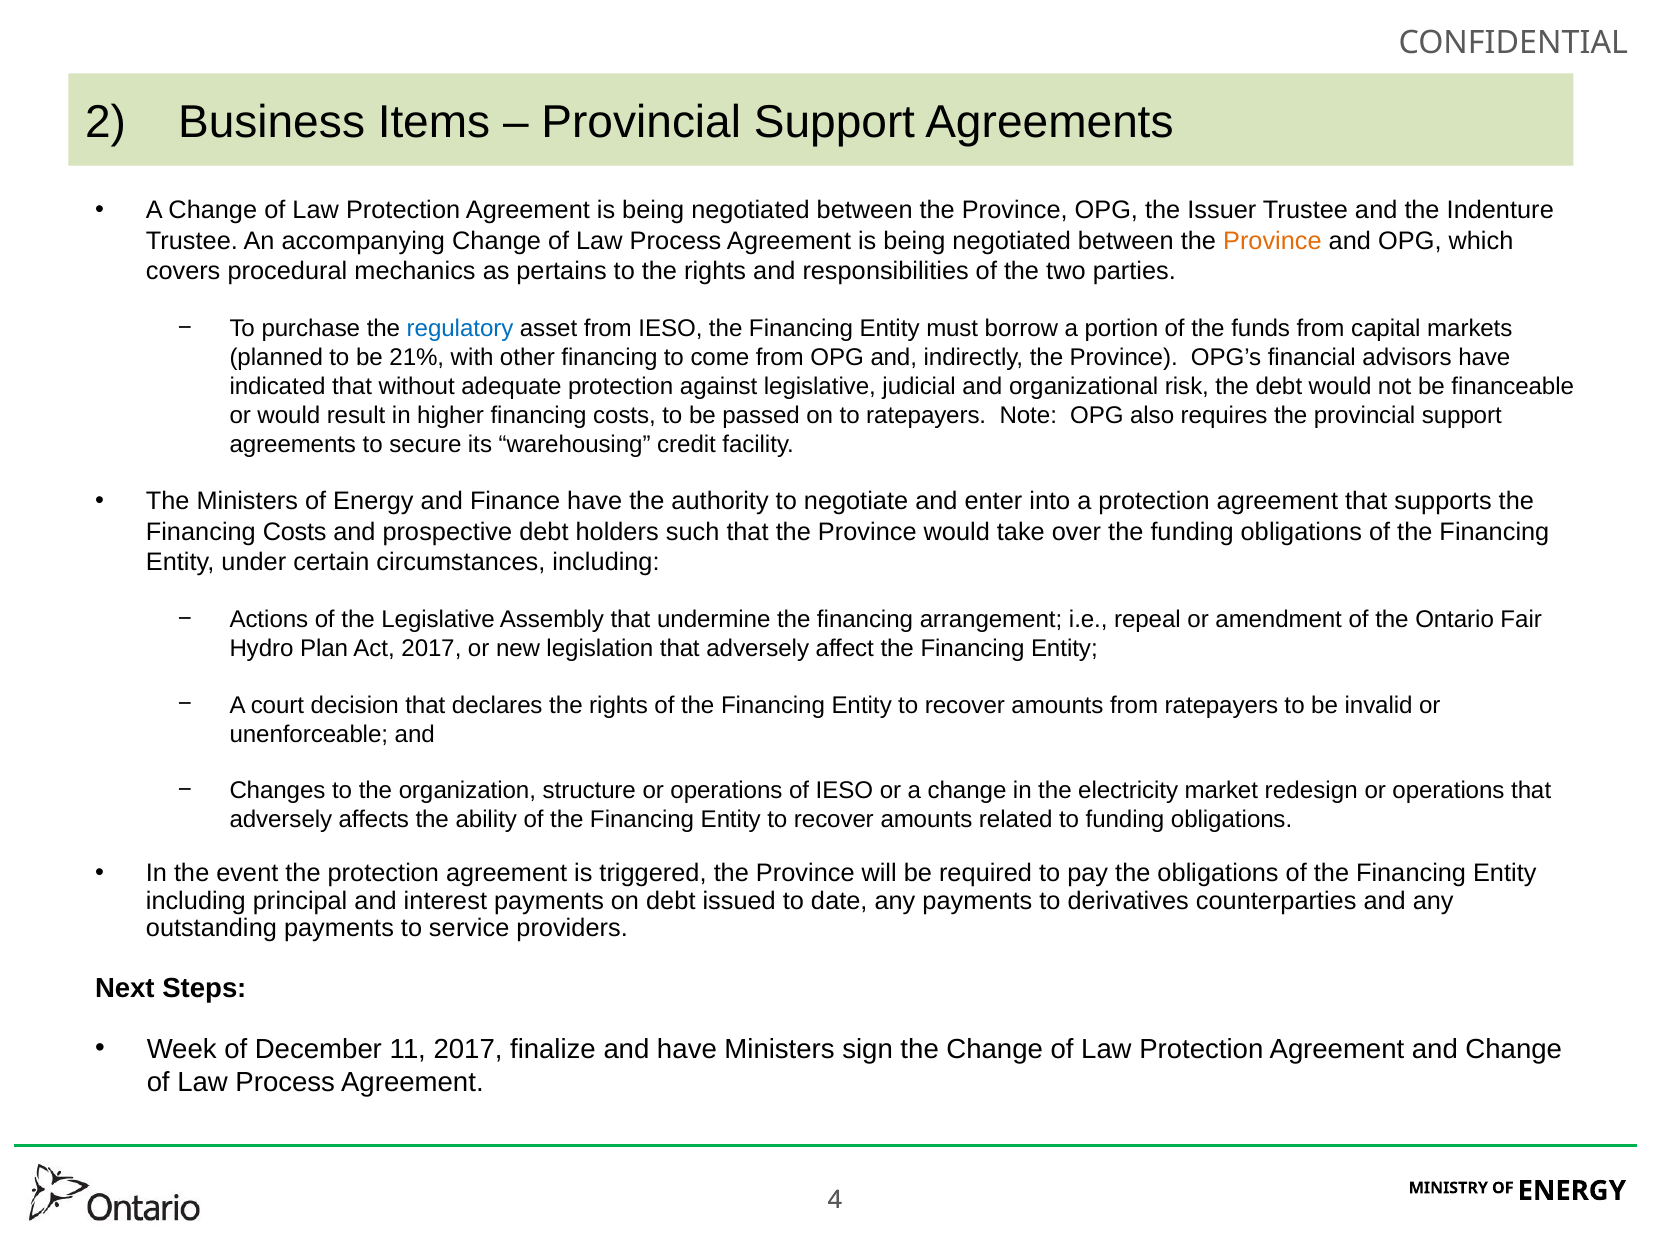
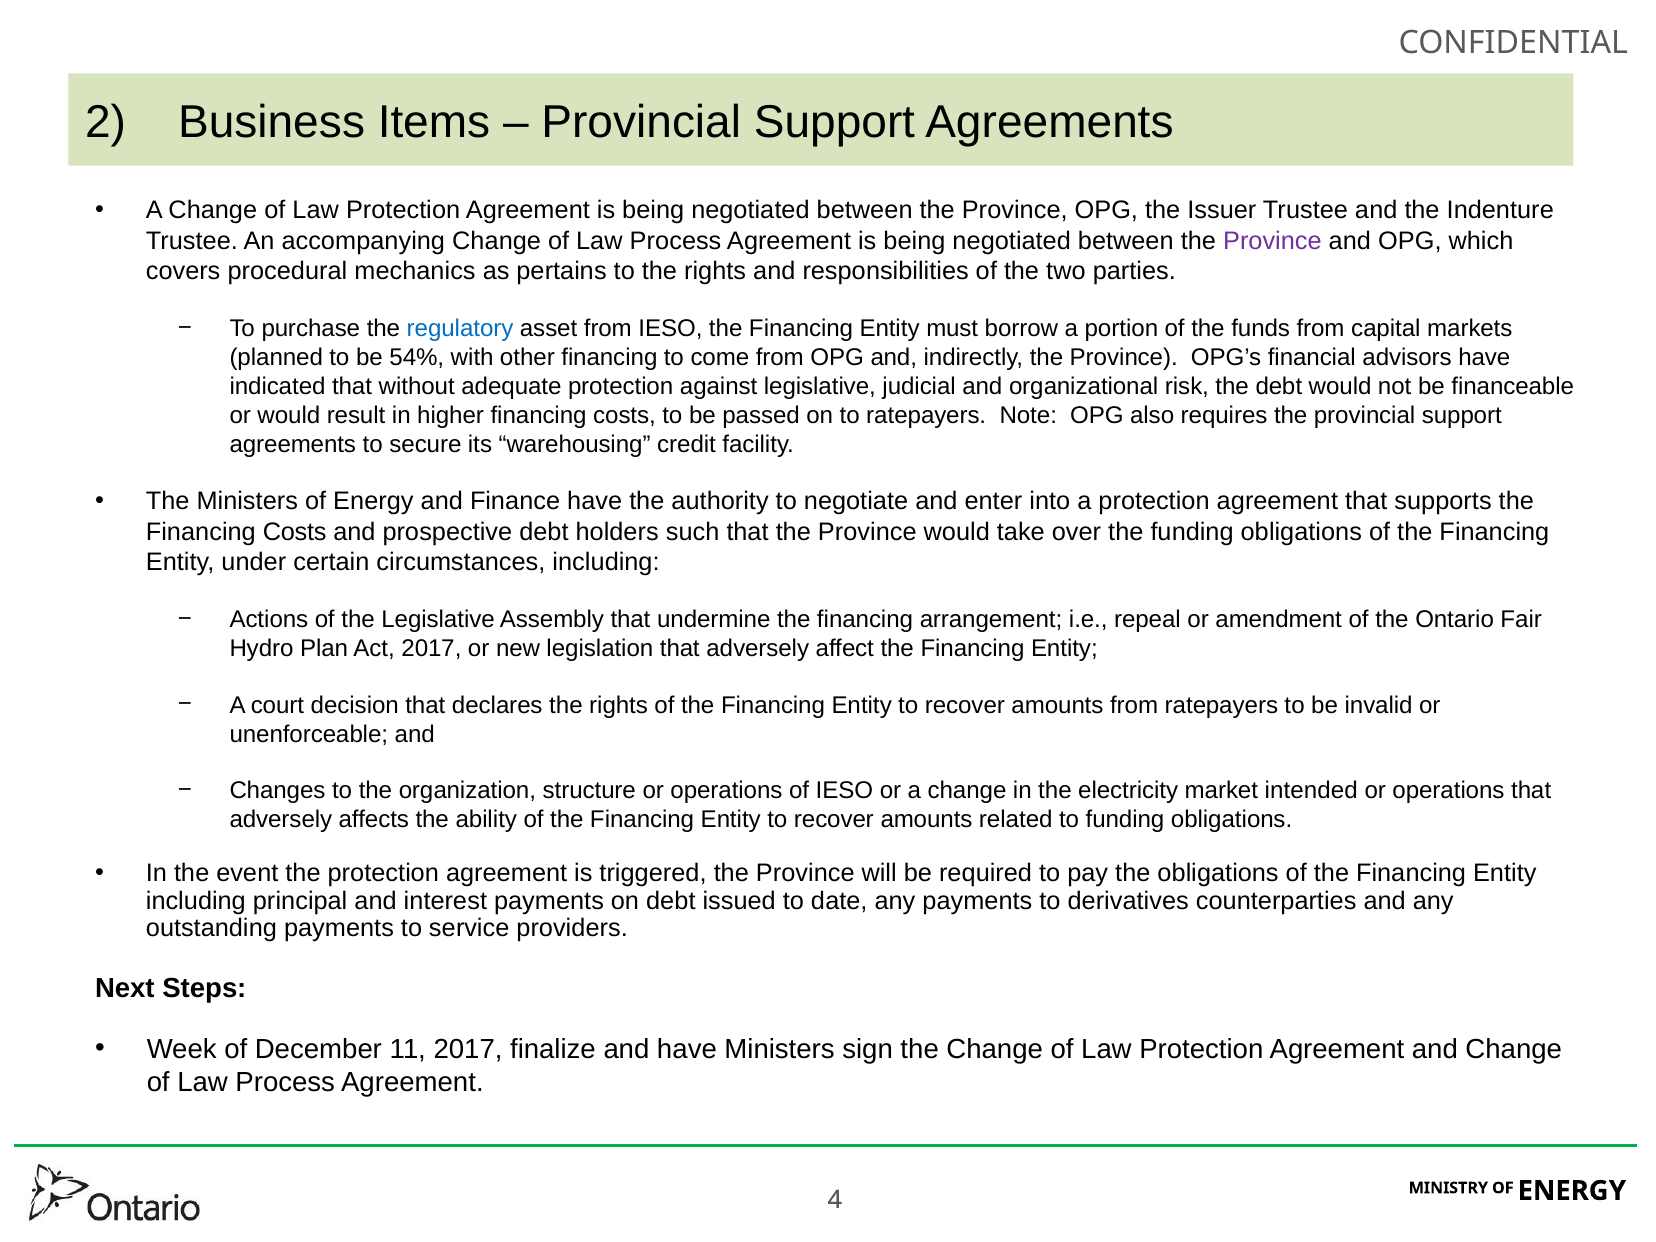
Province colour: orange -> purple (1272, 241)
21%: 21% -> 54% (417, 357)
redesign: redesign -> intended (1311, 791)
